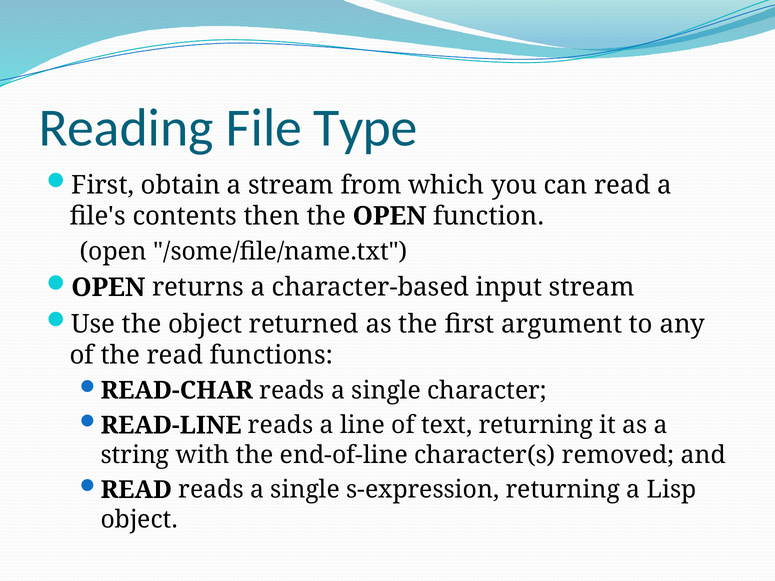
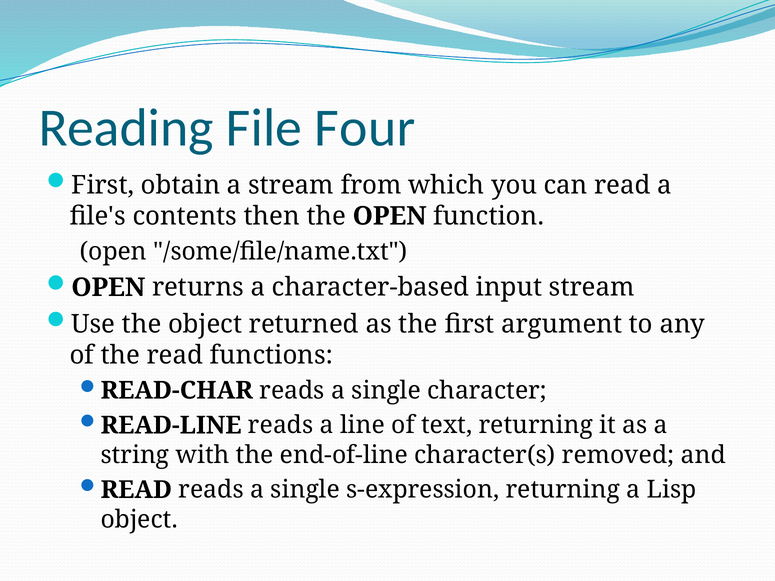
Type: Type -> Four (365, 128)
